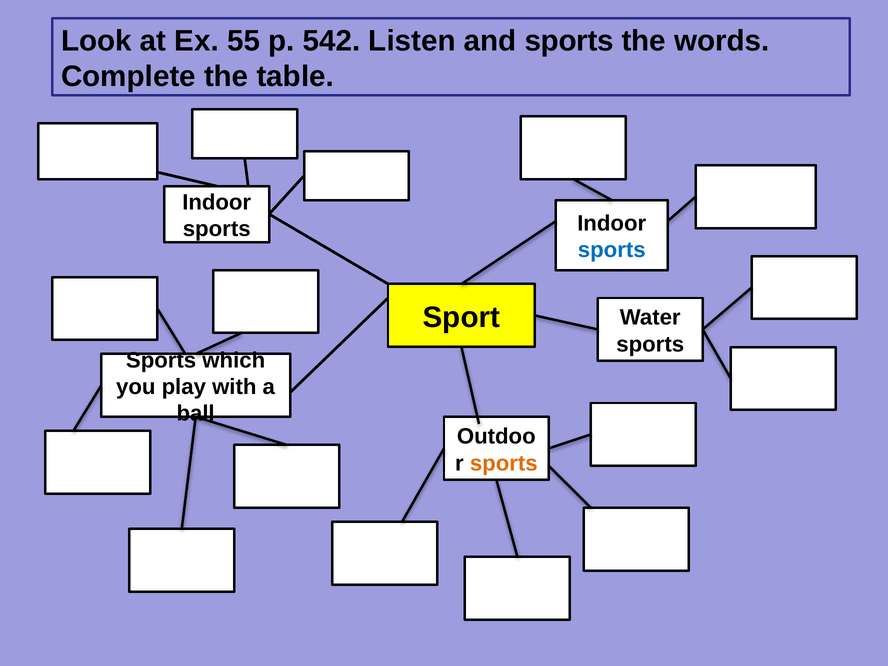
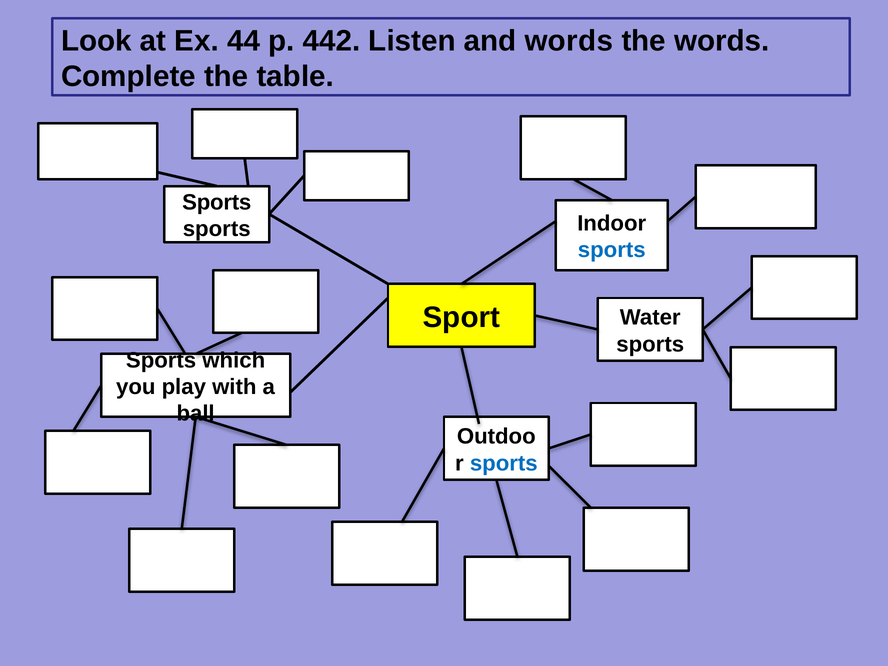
55: 55 -> 44 (244, 41)
542: 542 -> 442 (331, 41)
and sports: sports -> words (569, 41)
Indoor: Indoor -> Sports (217, 202)
sports colour: orange -> blue (504, 463)
